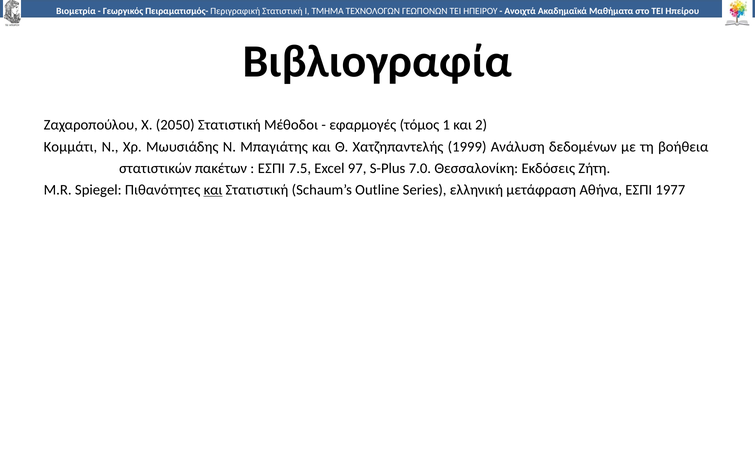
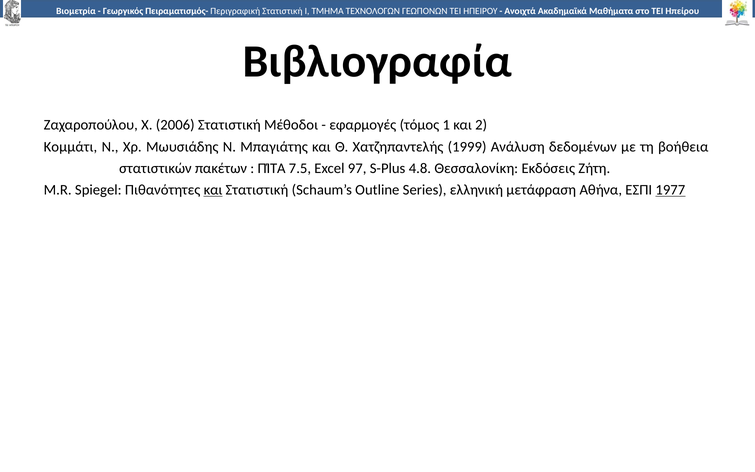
2050: 2050 -> 2006 (175, 125)
ΕΣΠΙ: ΕΣΠΙ -> ΠΊΤΑ (272, 168)
7.0: 7.0 -> 4.8 (420, 168)
1977 underline: none -> present (670, 190)
